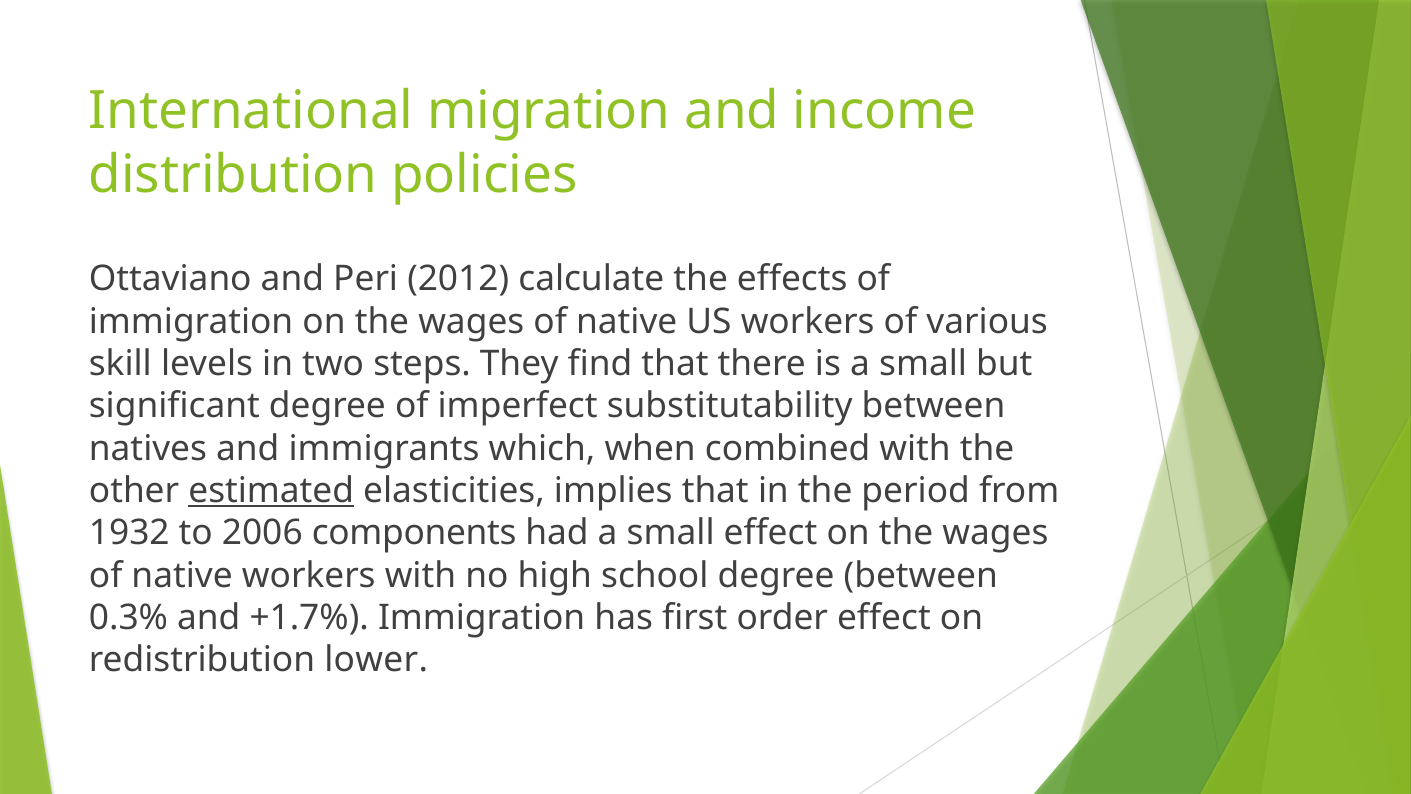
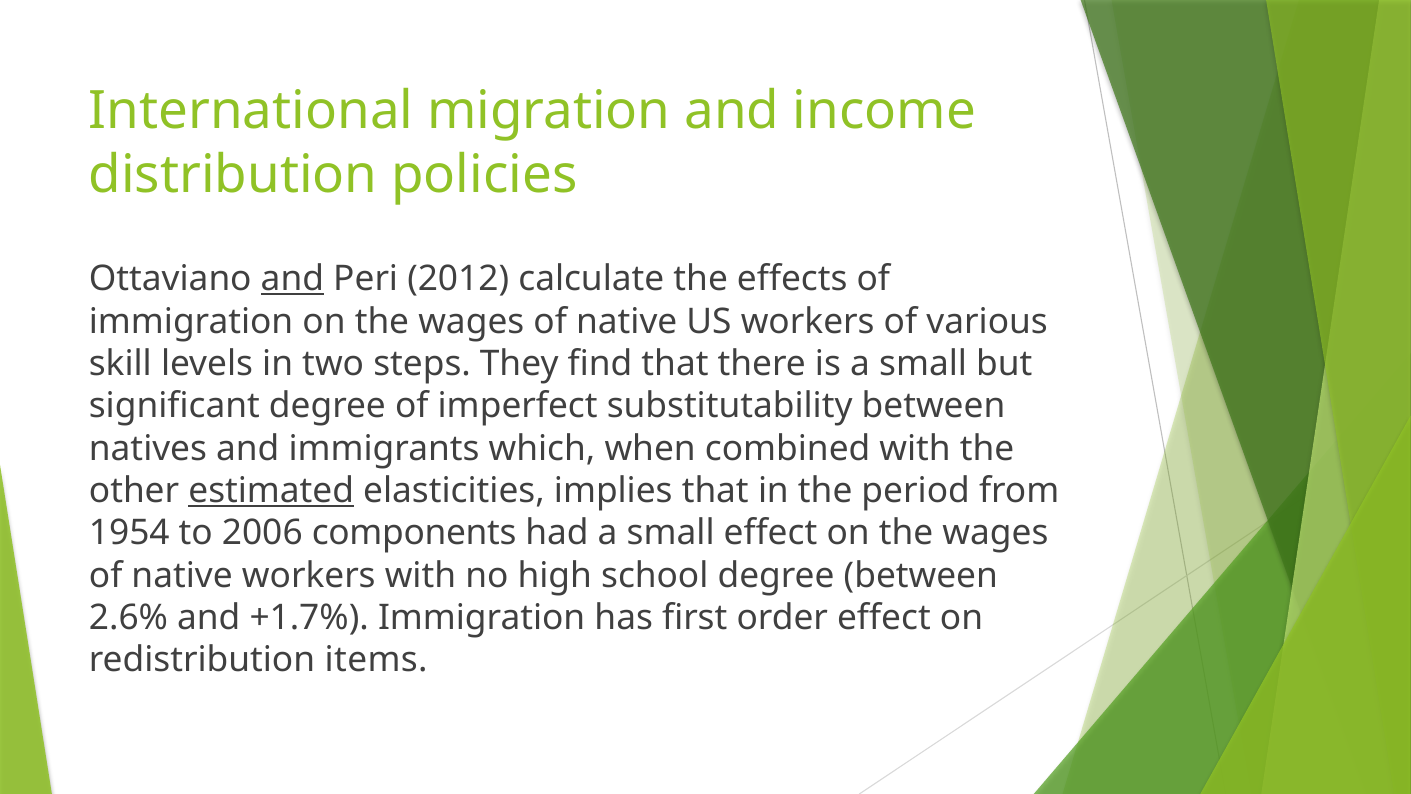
and underline: none -> present (292, 279)
1932: 1932 -> 1954 (129, 533)
0.3%: 0.3% -> 2.6% (128, 618)
lower: lower -> items (376, 660)
